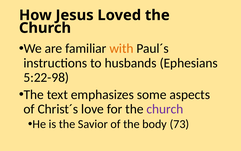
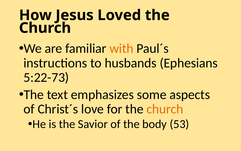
5:22-98: 5:22-98 -> 5:22-73 (46, 77)
church colour: purple -> orange (165, 109)
73: 73 -> 53 (179, 124)
